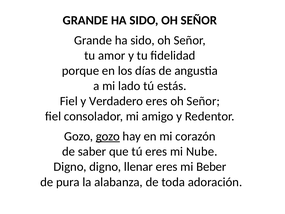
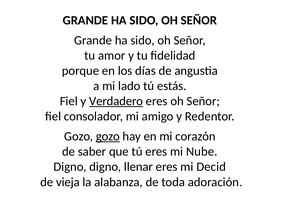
Verdadero underline: none -> present (116, 101)
Beber: Beber -> Decid (211, 167)
pura: pura -> vieja (68, 182)
